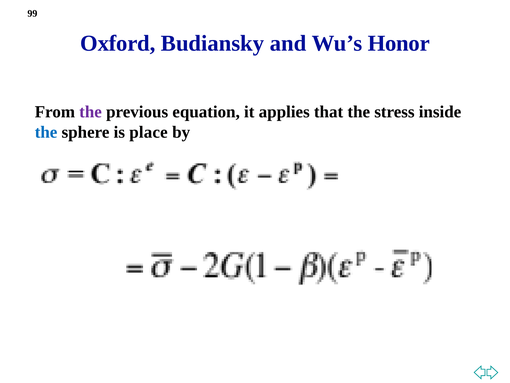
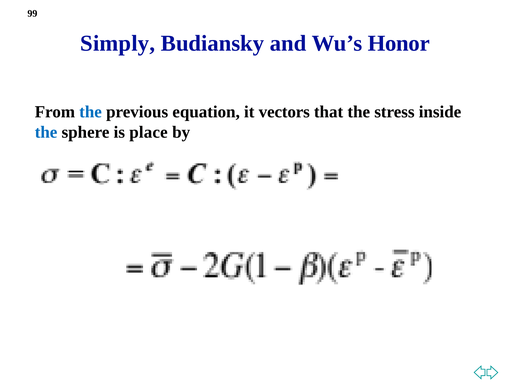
Oxford: Oxford -> Simply (118, 43)
the colour: purple -> blue (91, 112)
applies: applies -> vectors (284, 112)
